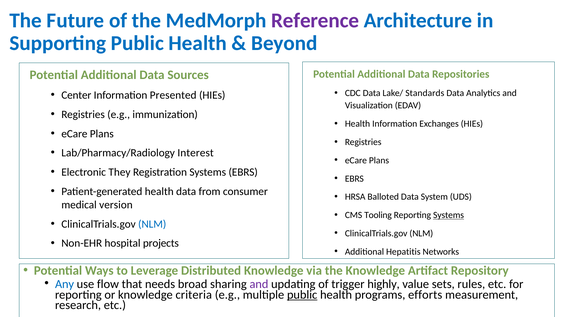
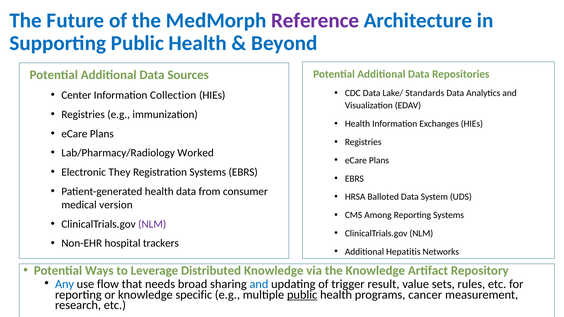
Presented: Presented -> Collection (173, 95)
Interest: Interest -> Worked (196, 153)
Tooling: Tooling -> Among (378, 215)
Systems underline: present -> none (449, 215)
NLM colour: blue -> purple (152, 224)
projects: projects -> trackers (161, 244)
and colour: purple -> blue (259, 284)
highly: highly -> result (383, 284)
criteria: criteria -> specific (194, 295)
efforts: efforts -> cancer (425, 295)
